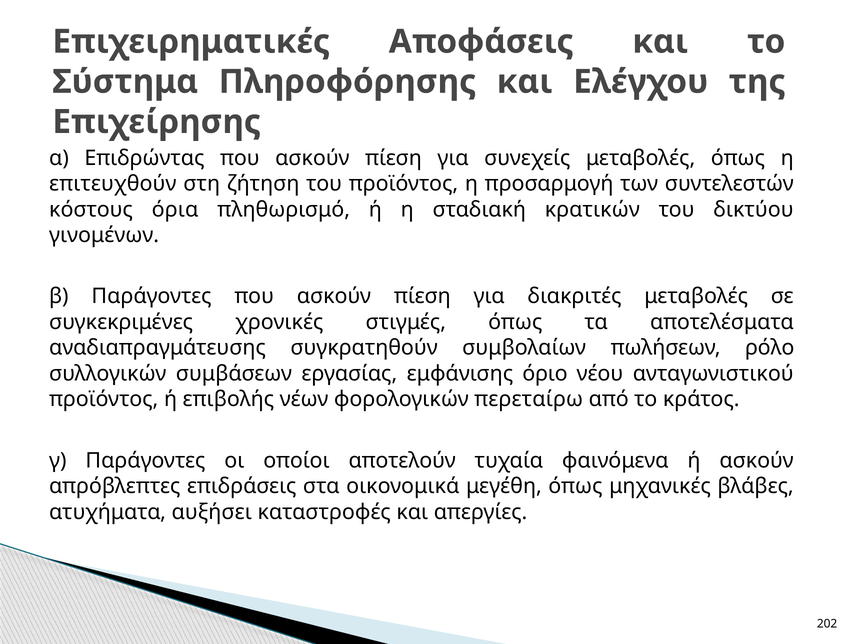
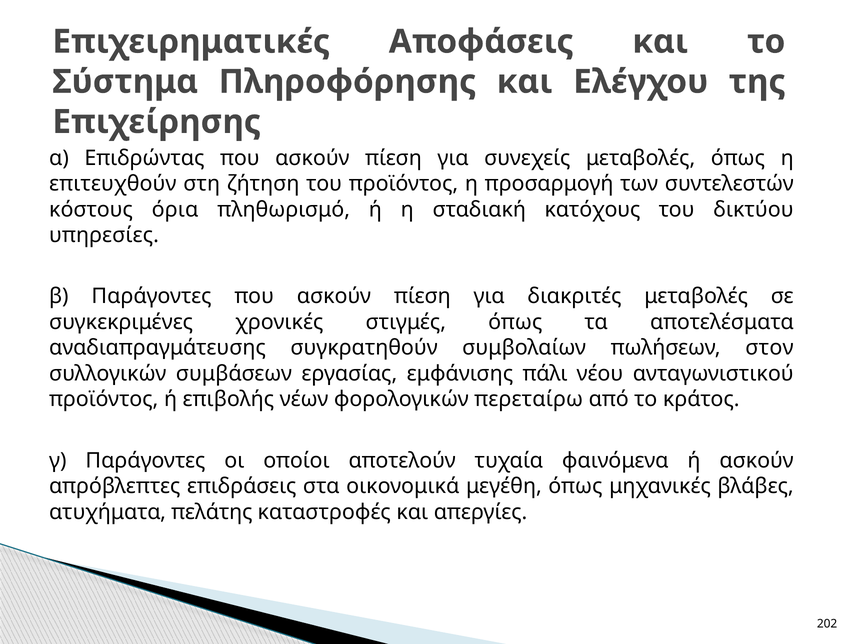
κρατικών: κρατικών -> κατόχους (592, 209)
γινομένων: γινομένων -> υπηρεσίες (104, 235)
ρόλο: ρόλο -> στον (770, 348)
όριο: όριο -> πάλι (545, 373)
αυξήσει: αυξήσει -> πελάτης (212, 512)
